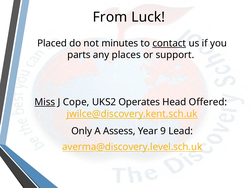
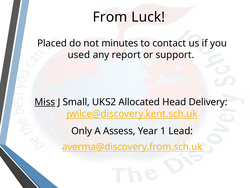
contact underline: present -> none (169, 43)
parts: parts -> used (79, 55)
places: places -> report (126, 55)
Cope: Cope -> Small (76, 102)
Operates: Operates -> Allocated (139, 102)
Offered: Offered -> Delivery (208, 102)
9: 9 -> 1 (163, 131)
averma@discovery.level.sch.uk: averma@discovery.level.sch.uk -> averma@discovery.from.sch.uk (132, 147)
